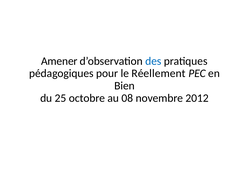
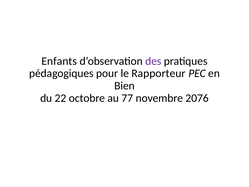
Amener: Amener -> Enfants (59, 61)
des colour: blue -> purple (153, 61)
Réellement: Réellement -> Rapporteur (159, 73)
25: 25 -> 22 (61, 98)
08: 08 -> 77 (127, 98)
2012: 2012 -> 2076 (197, 98)
